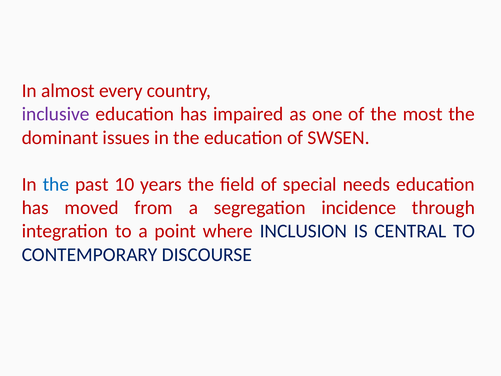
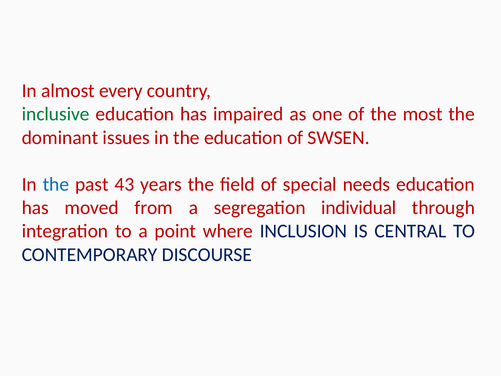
inclusive colour: purple -> green (56, 114)
10: 10 -> 43 (124, 184)
incidence: incidence -> individual (359, 208)
